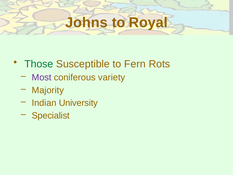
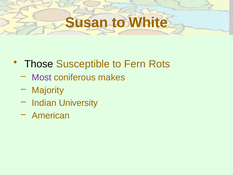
Johns: Johns -> Susan (87, 23)
Royal: Royal -> White (148, 23)
Those colour: green -> black (39, 64)
variety: variety -> makes (112, 77)
Specialist: Specialist -> American (51, 115)
